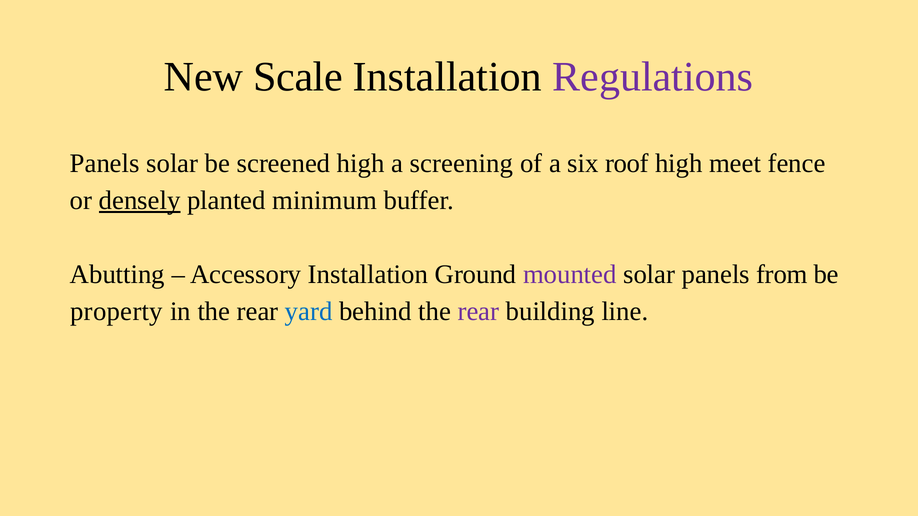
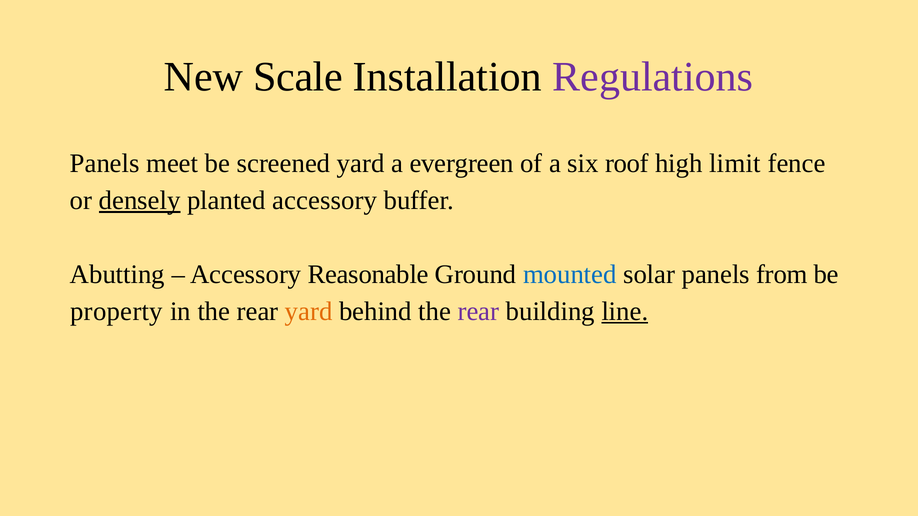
Panels solar: solar -> meet (172, 164)
screened high: high -> yard (361, 164)
screening: screening -> evergreen (462, 164)
meet: meet -> limit (735, 164)
planted minimum: minimum -> accessory (325, 201)
Accessory Installation: Installation -> Reasonable (368, 274)
mounted colour: purple -> blue (570, 274)
yard colour: blue -> orange (309, 311)
line underline: none -> present (625, 311)
